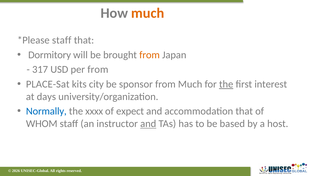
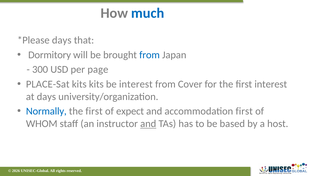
much colour: orange -> blue (148, 13)
staff: staff -> days (62, 40)
from colour: orange -> blue (150, 55)
317: 317 -> 300 (40, 70)
per from: from -> page (98, 70)
kits city: city -> kits (96, 84)
be sponsor: sponsor -> interest (136, 84)
from Much: Much -> Cover (190, 84)
the underline: present -> none (226, 84)
xxxx: xxxx -> first (94, 111)
accommodation that: that -> first (244, 111)
